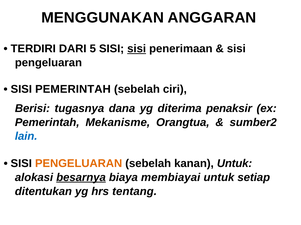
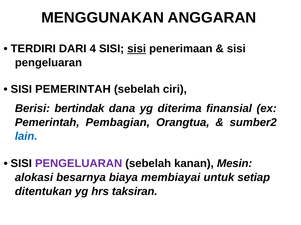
5: 5 -> 4 (93, 49)
tugasnya: tugasnya -> bertindak (79, 109)
penaksir: penaksir -> finansial (229, 109)
Mekanisme: Mekanisme -> Pembagian (118, 123)
PENGELUARAN colour: orange -> purple (79, 164)
kanan Untuk: Untuk -> Mesin (235, 164)
besarnya underline: present -> none (81, 178)
tentang: tentang -> taksiran (135, 192)
